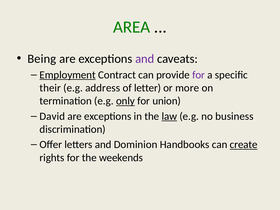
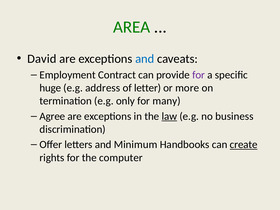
Being: Being -> David (42, 59)
and colour: purple -> blue (145, 59)
Employment underline: present -> none (68, 75)
their: their -> huge (50, 88)
only underline: present -> none (125, 101)
union: union -> many (167, 101)
David: David -> Agree (52, 116)
Dominion: Dominion -> Minimum (136, 145)
weekends: weekends -> computer (121, 158)
